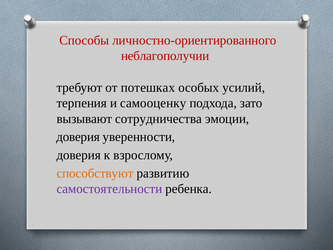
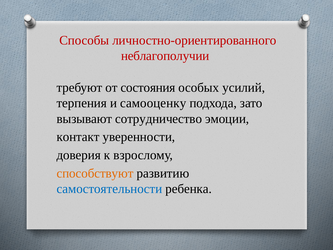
потешках: потешках -> состояния (148, 88)
сотрудничества: сотрудничества -> сотрудничество (159, 119)
доверия: доверия -> контакт (78, 137)
самостоятельности colour: purple -> blue (109, 189)
